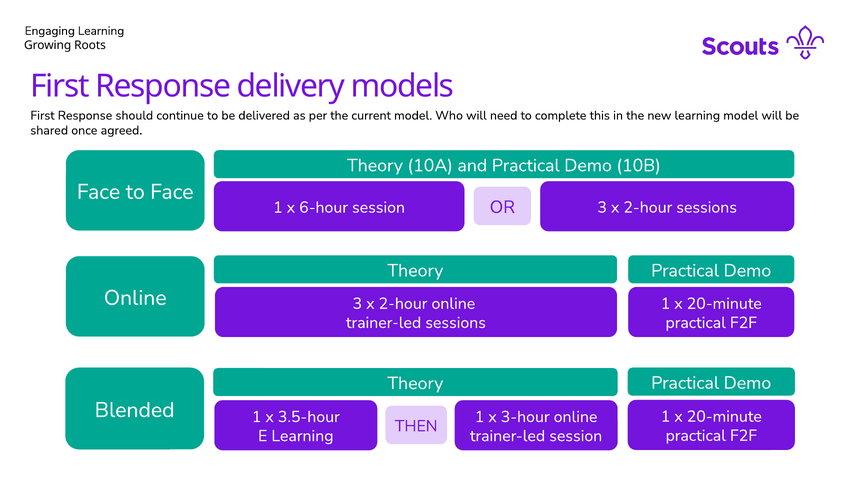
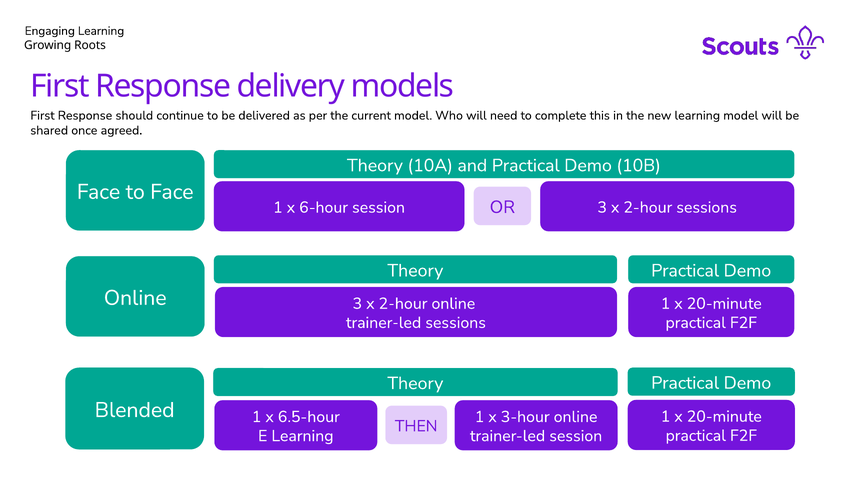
3.5-hour: 3.5-hour -> 6.5-hour (309, 416)
